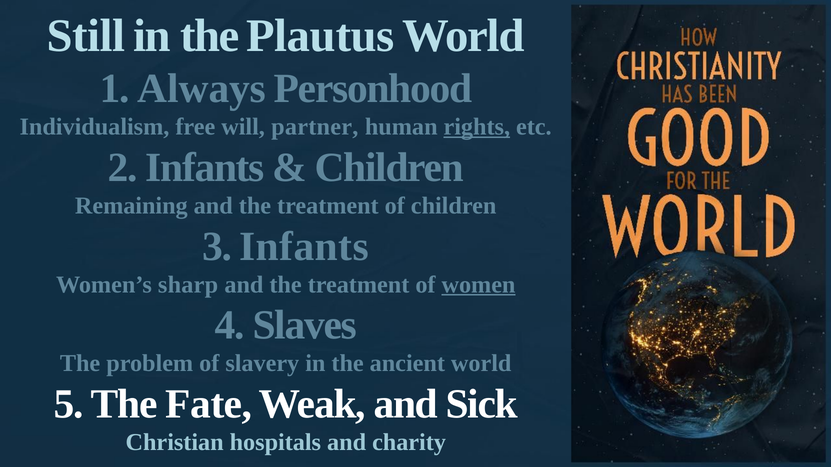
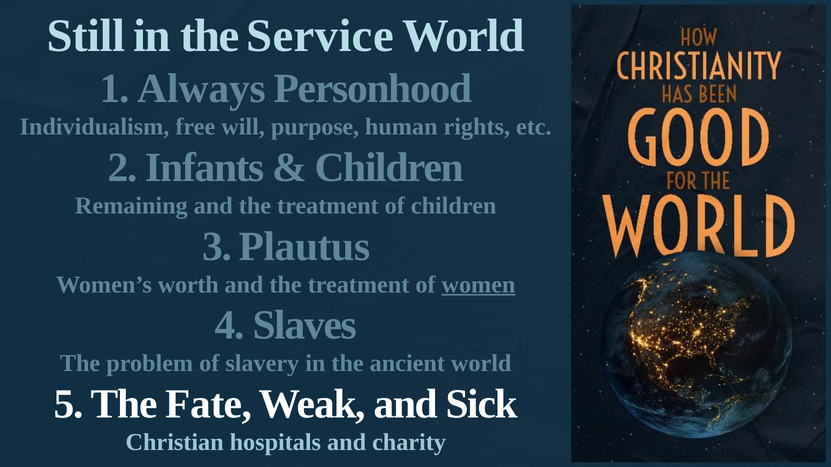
Plautus: Plautus -> Service (320, 36)
partner: partner -> purpose (315, 127)
rights underline: present -> none (477, 127)
3 Infants: Infants -> Plautus (305, 247)
sharp: sharp -> worth (188, 285)
